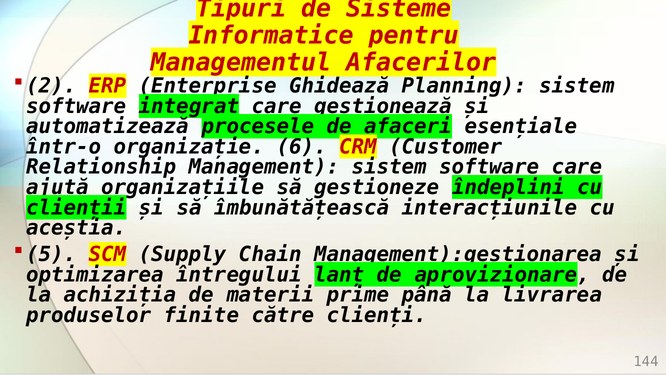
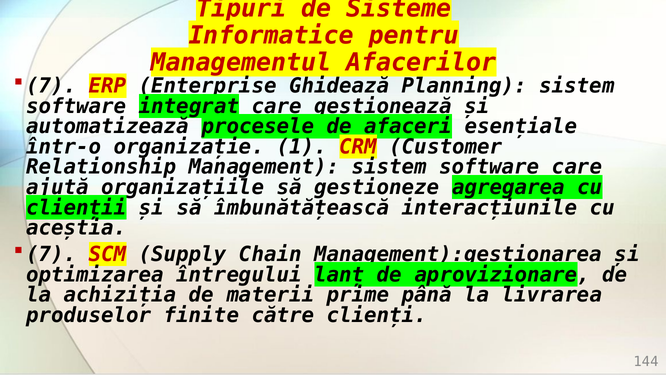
2: 2 -> 7 (51, 86)
6: 6 -> 1 (302, 147)
îndeplini: îndeplini -> agregarea (509, 187)
5: 5 -> 7 (51, 254)
